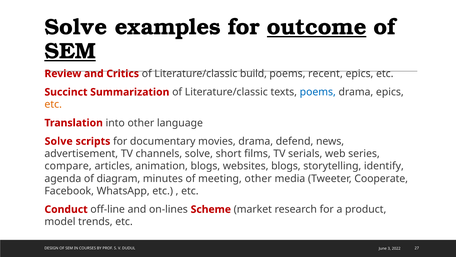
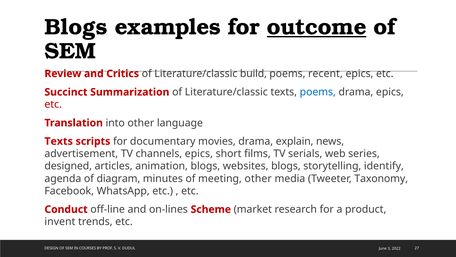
Solve: Solve -> Blogs (76, 27)
SEM underline: present -> none (70, 51)
etc colour: orange -> red (53, 104)
Solve: Solve -> Texts (59, 141)
defend: defend -> explain (295, 141)
channels solve: solve -> epics (199, 153)
compare: compare -> designed (68, 166)
Cooperate: Cooperate -> Taxonomy (381, 178)
model: model -> invent (60, 221)
